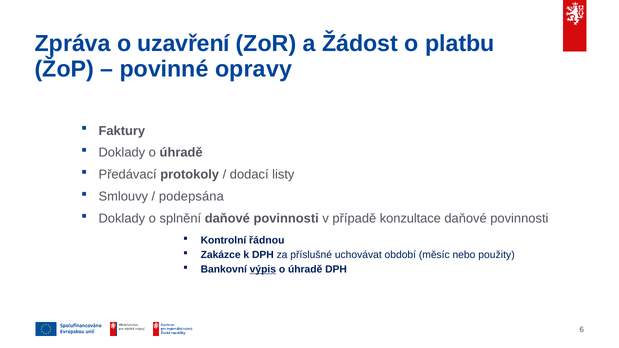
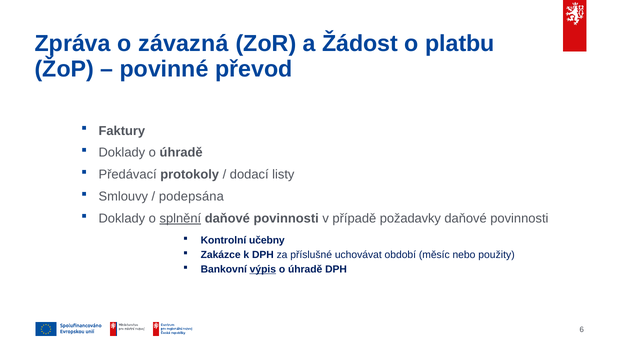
uzavření: uzavření -> závazná (183, 44)
opravy: opravy -> převod (254, 69)
splnění underline: none -> present (180, 219)
konzultace: konzultace -> požadavky (410, 219)
řádnou: řádnou -> učebny (267, 241)
